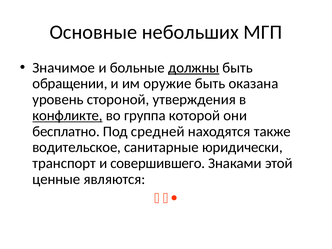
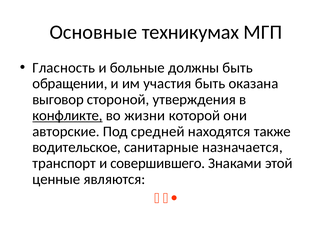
небольших: небольших -> техникумах (190, 32)
Значимое: Значимое -> Гласность (64, 68)
должны underline: present -> none (194, 68)
оружие: оружие -> участия (167, 84)
уровень: уровень -> выговор (58, 100)
группа: группа -> жизни (145, 115)
бесплатно: бесплатно -> авторские (66, 131)
юридически: юридически -> назначается (242, 147)
